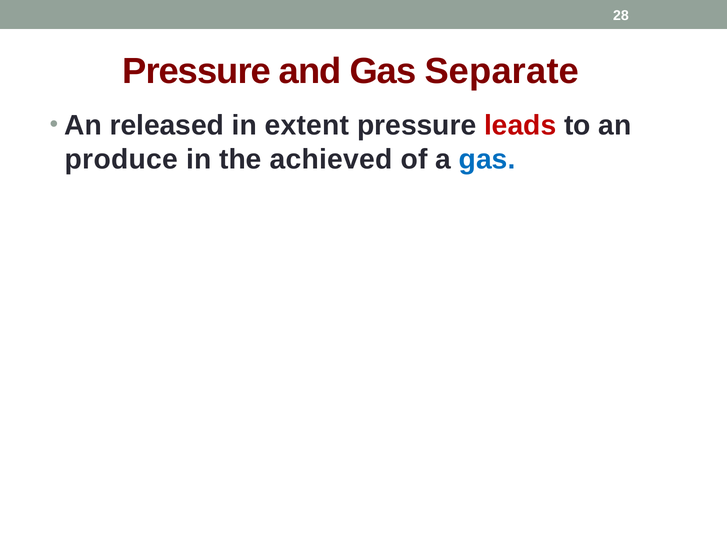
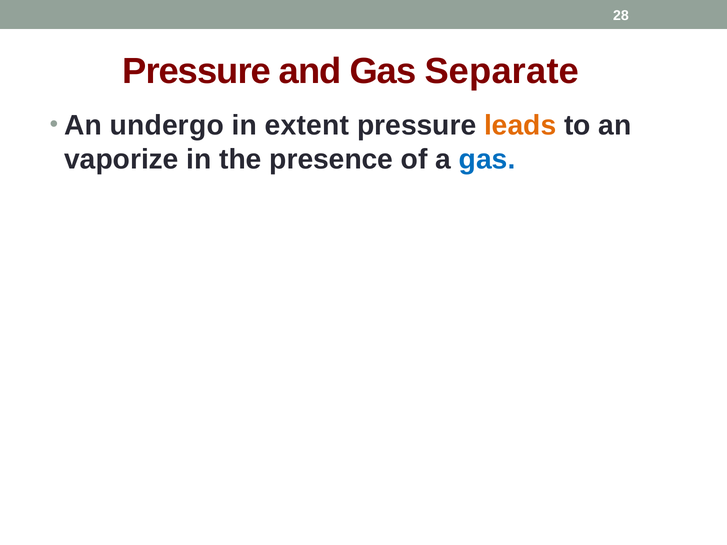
released: released -> undergo (167, 126)
leads colour: red -> orange (520, 126)
produce: produce -> vaporize (121, 160)
achieved: achieved -> presence (331, 160)
